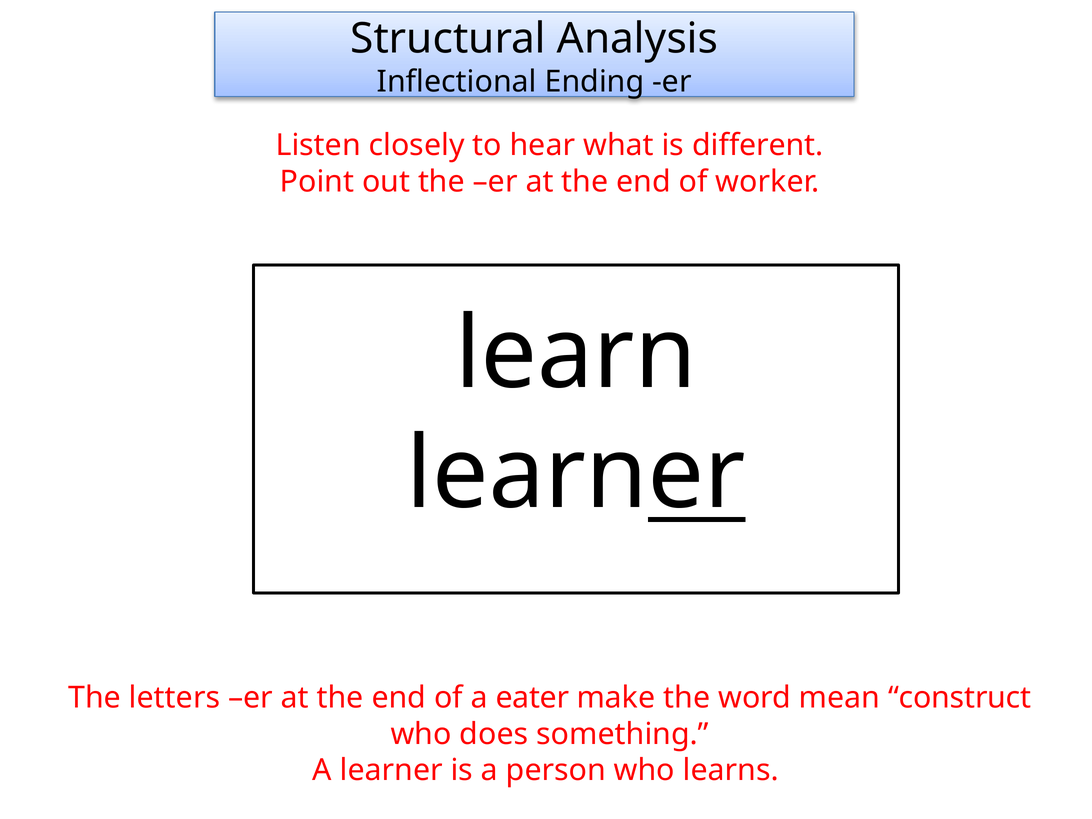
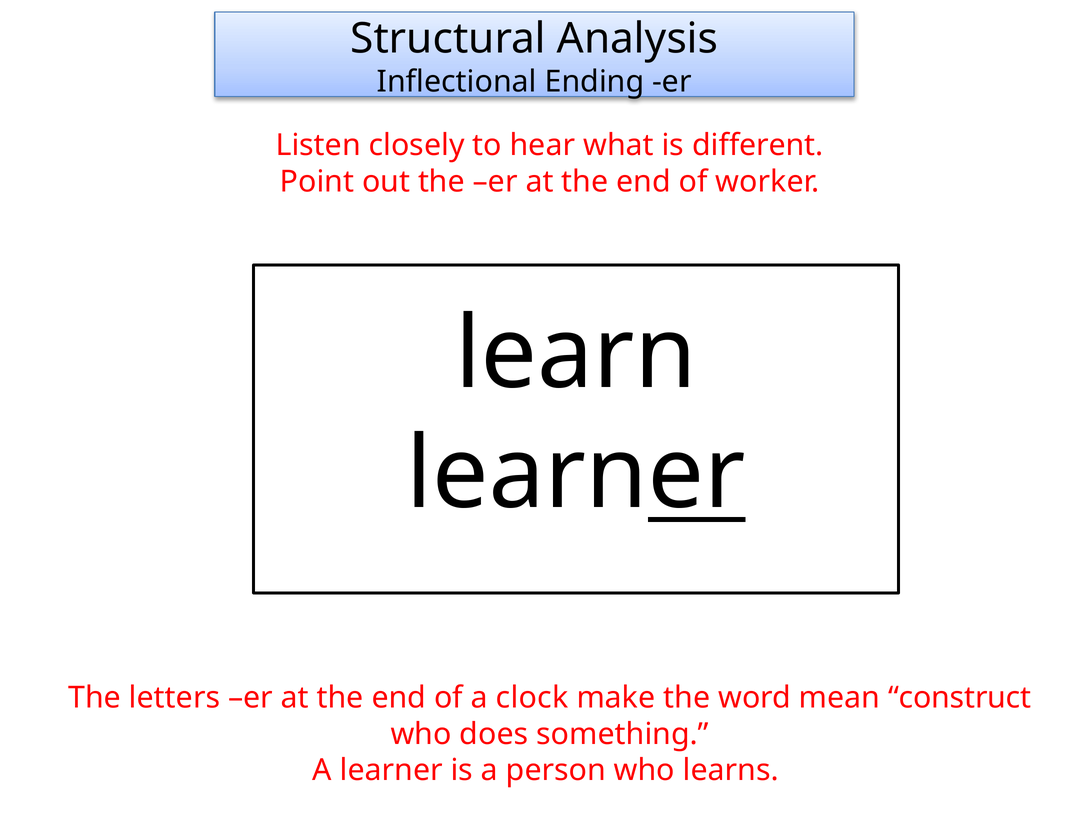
eater: eater -> clock (532, 698)
